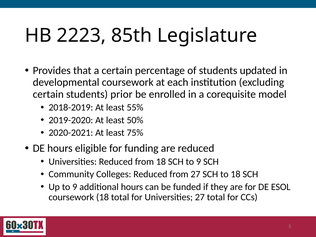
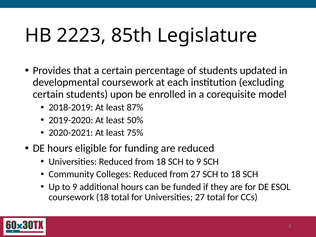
prior: prior -> upon (122, 94)
55%: 55% -> 87% (135, 108)
